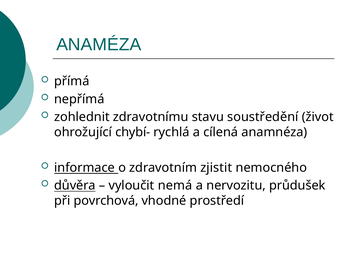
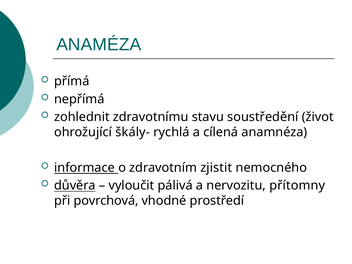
chybí-: chybí- -> škály- (133, 132)
nemá: nemá -> pálivá (175, 185)
průdušek: průdušek -> přítomny (297, 185)
